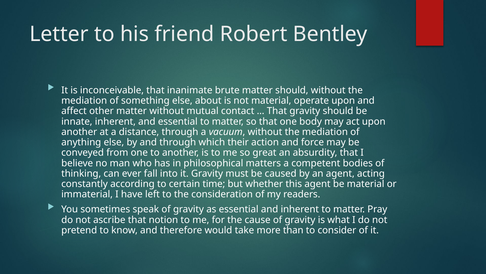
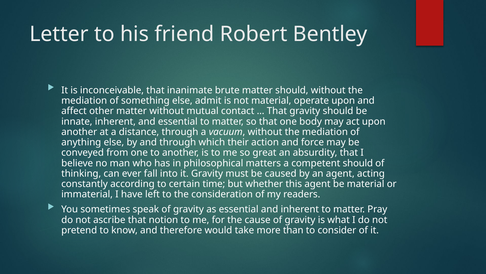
about: about -> admit (208, 100)
competent bodies: bodies -> should (358, 163)
